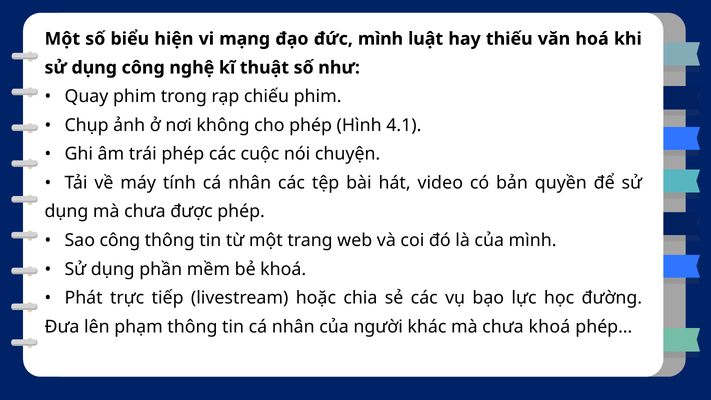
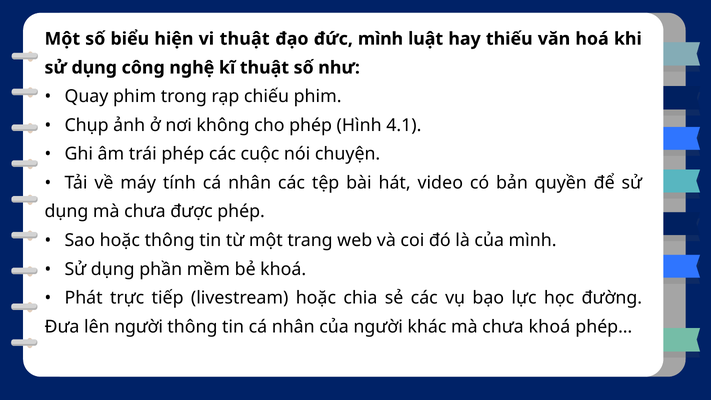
vi mạng: mạng -> thuật (245, 39)
Sao công: công -> hoặc (120, 240)
lên phạm: phạm -> người (139, 327)
